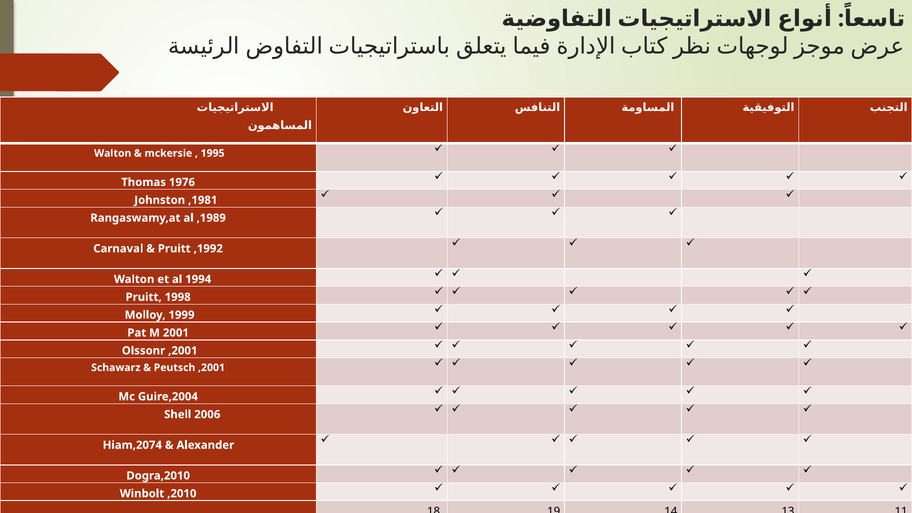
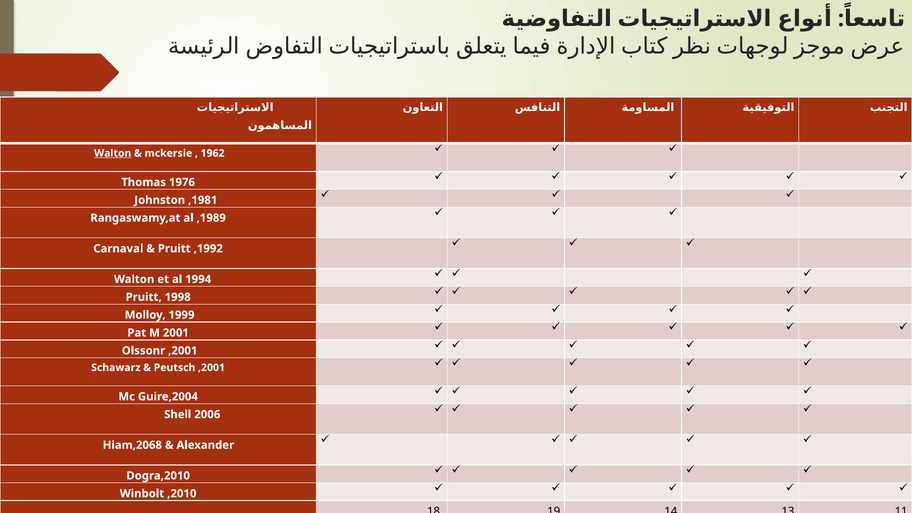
Walton underline: none -> present (113, 153)
1995: 1995 -> 1962 (213, 153)
Hiam,2074: Hiam,2074 -> Hiam,2068 (132, 445)
